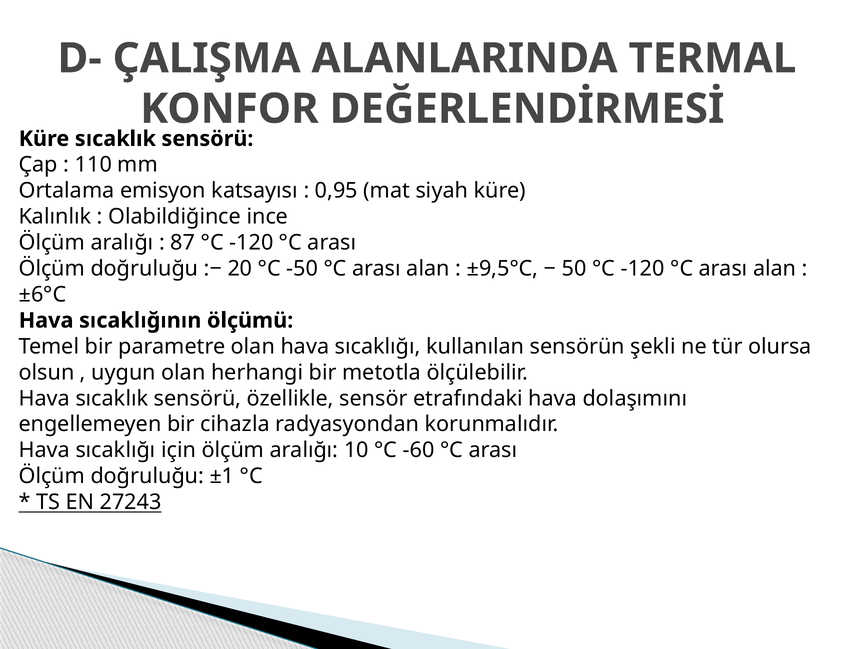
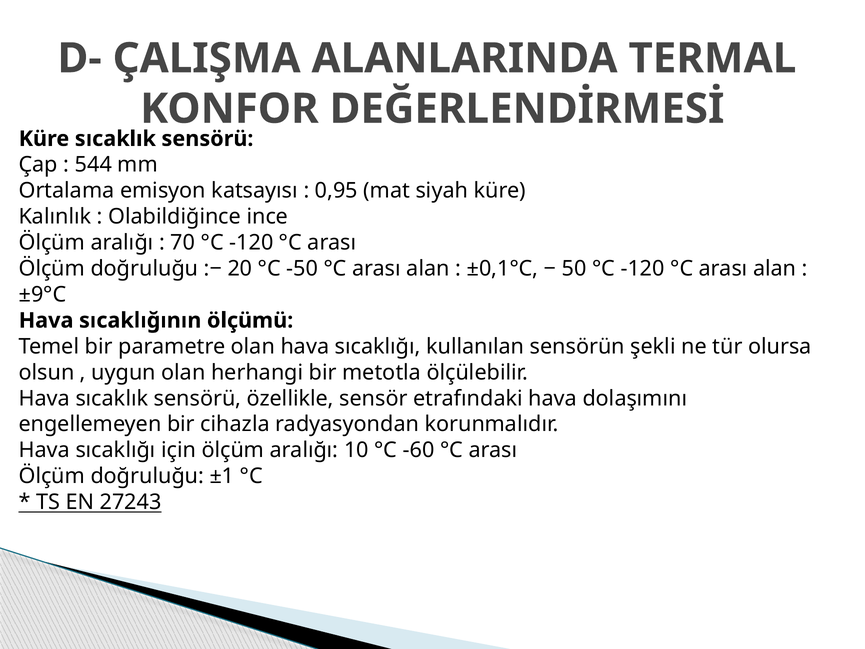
110: 110 -> 544 (93, 165)
87: 87 -> 70 (183, 243)
±9,5°C: ±9,5°C -> ±0,1°C (502, 268)
±6°C: ±6°C -> ±9°C (42, 294)
